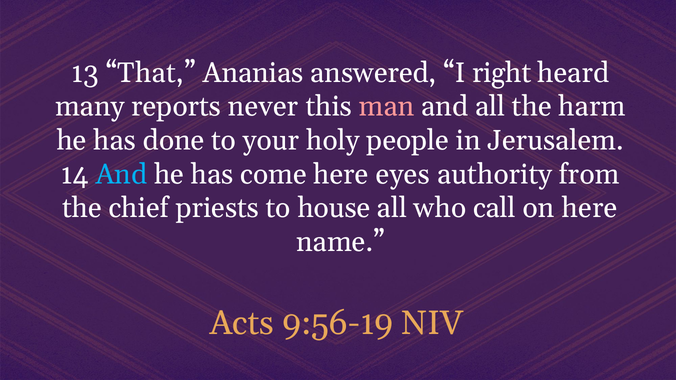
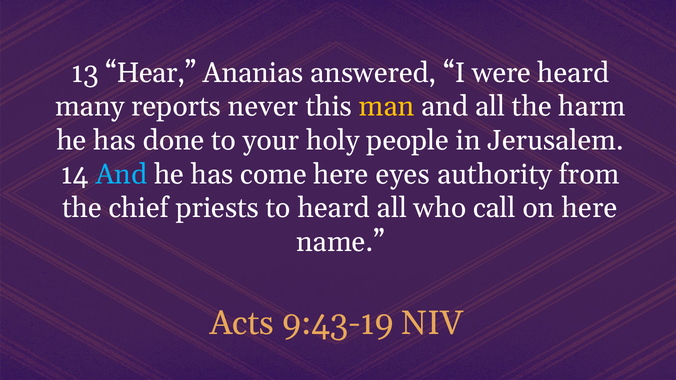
That: That -> Hear (151, 73)
right: right -> were (502, 73)
man colour: pink -> yellow (387, 107)
to house: house -> heard (334, 208)
9:56-19: 9:56-19 -> 9:43-19 (338, 323)
